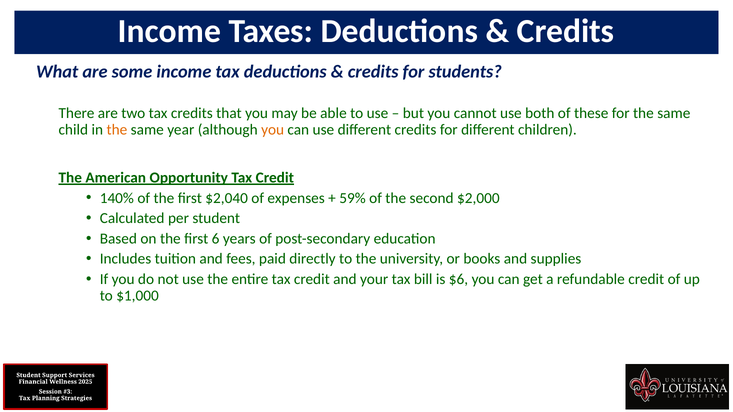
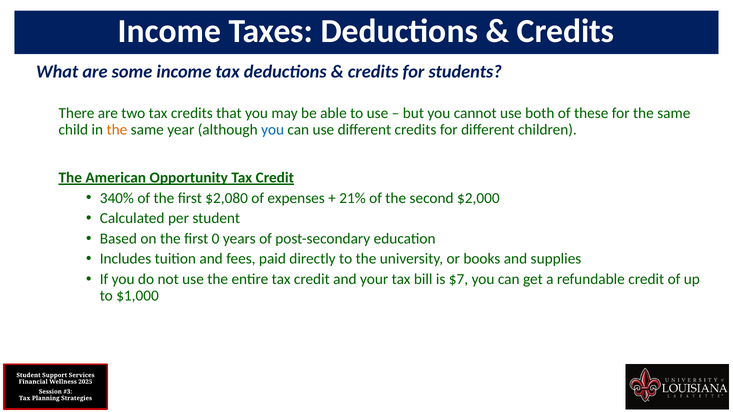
you colour: orange -> blue (273, 130)
140%: 140% -> 340% (117, 198)
$2,040: $2,040 -> $2,080 (227, 198)
59%: 59% -> 21% (352, 198)
6: 6 -> 0 (216, 239)
$6: $6 -> $7 (458, 279)
